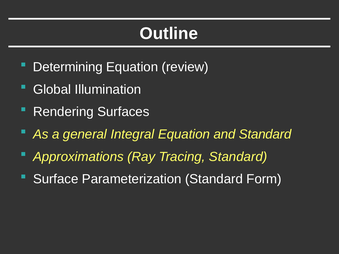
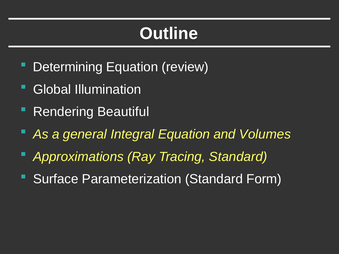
Surfaces: Surfaces -> Beautiful (123, 112)
and Standard: Standard -> Volumes (265, 134)
